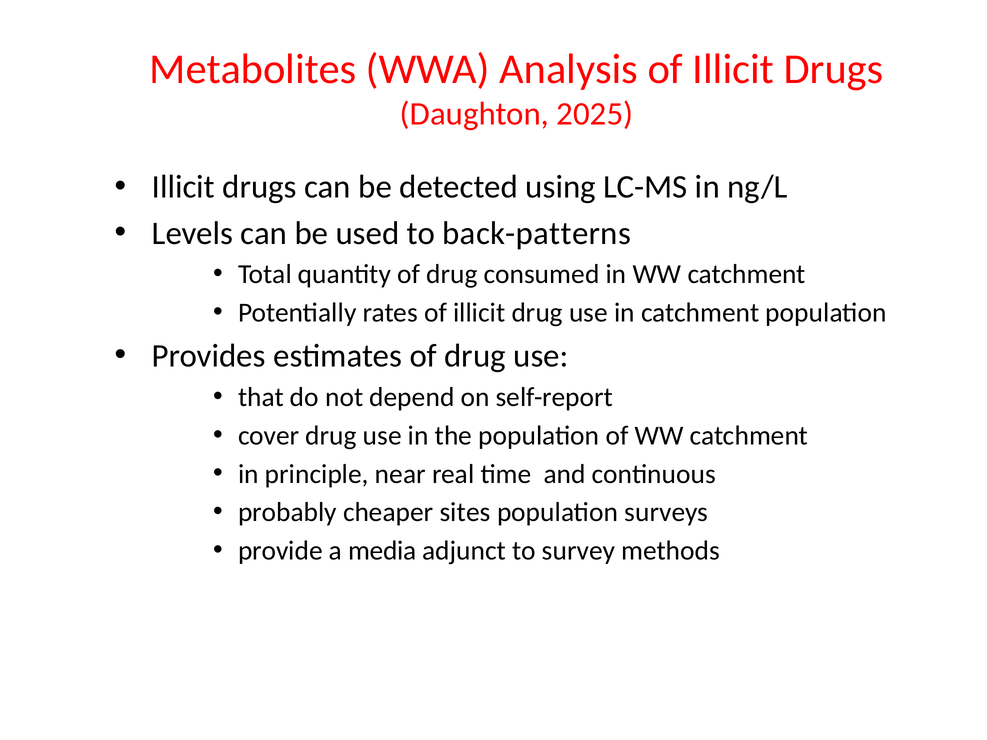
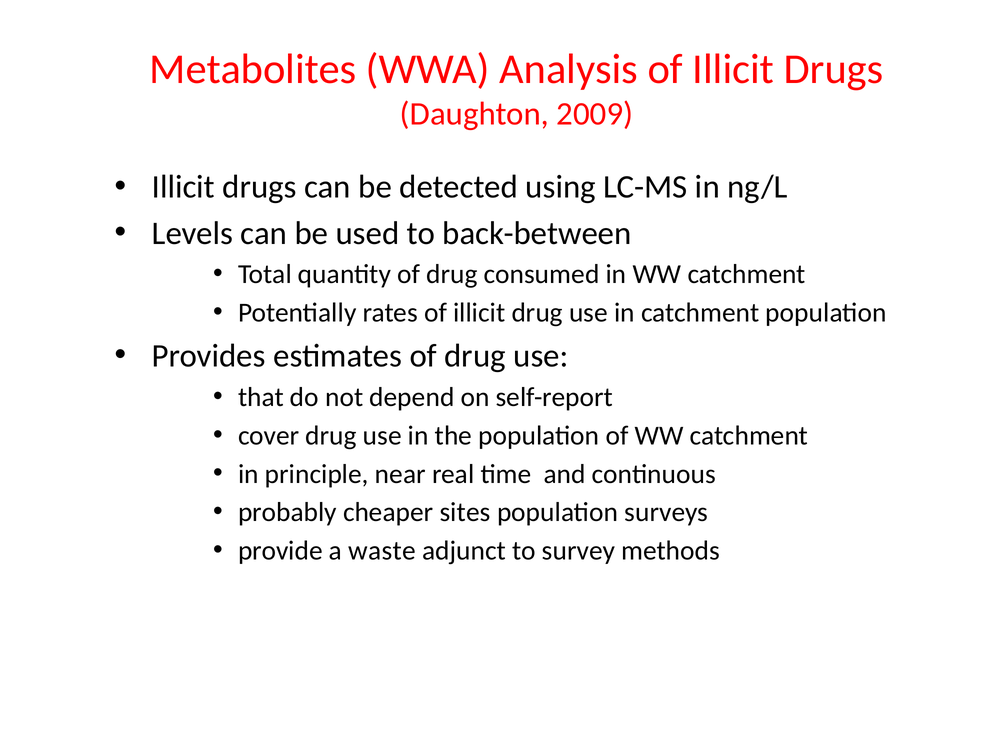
2025: 2025 -> 2009 (595, 114)
back-patterns: back-patterns -> back-between (537, 233)
media: media -> waste (382, 551)
